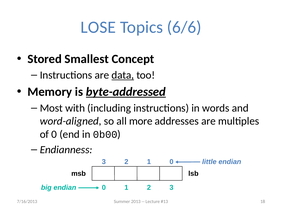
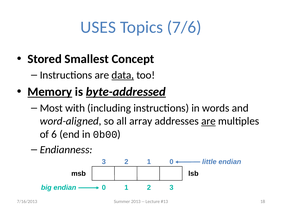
LOSE: LOSE -> USES (98, 27)
6/6: 6/6 -> 7/6 (184, 27)
Memory underline: none -> present (50, 92)
more: more -> array (141, 121)
are underline: none -> present (208, 121)
of 0: 0 -> 6 (54, 135)
